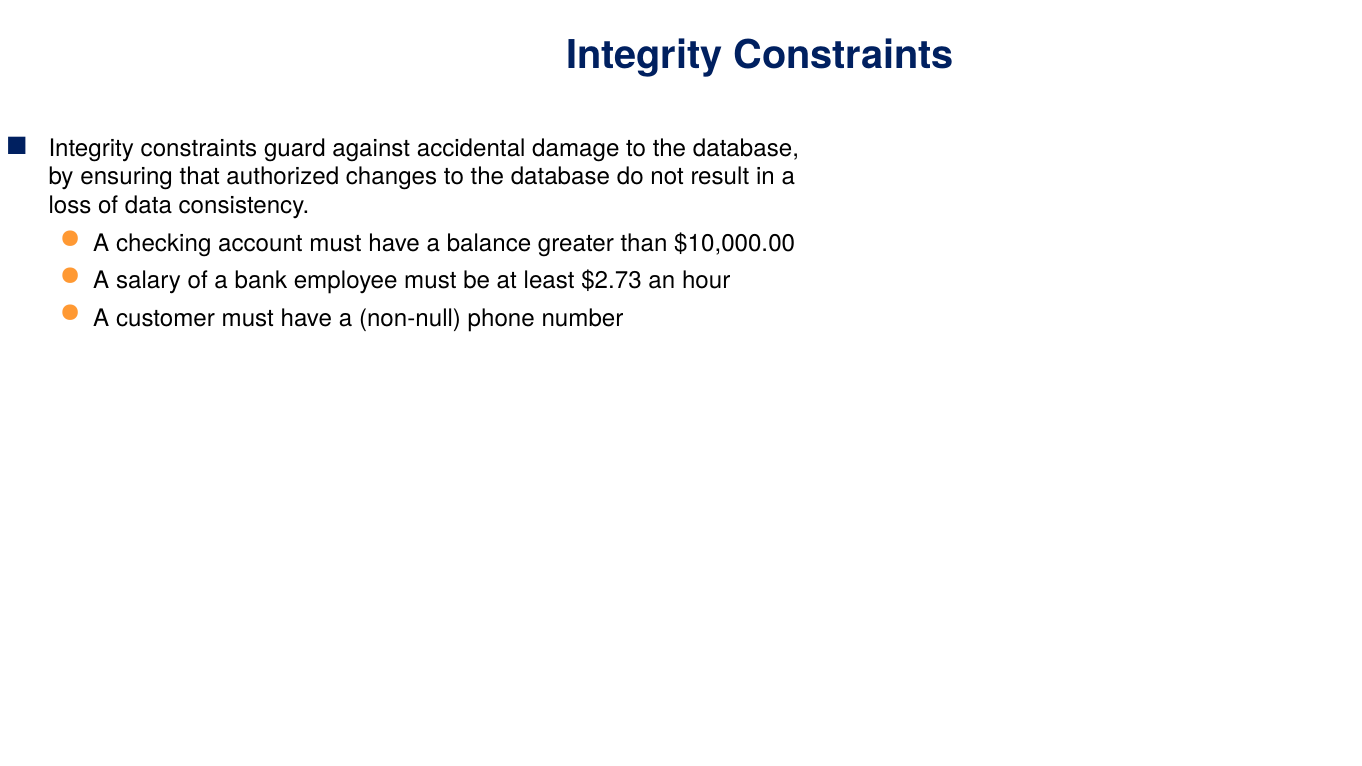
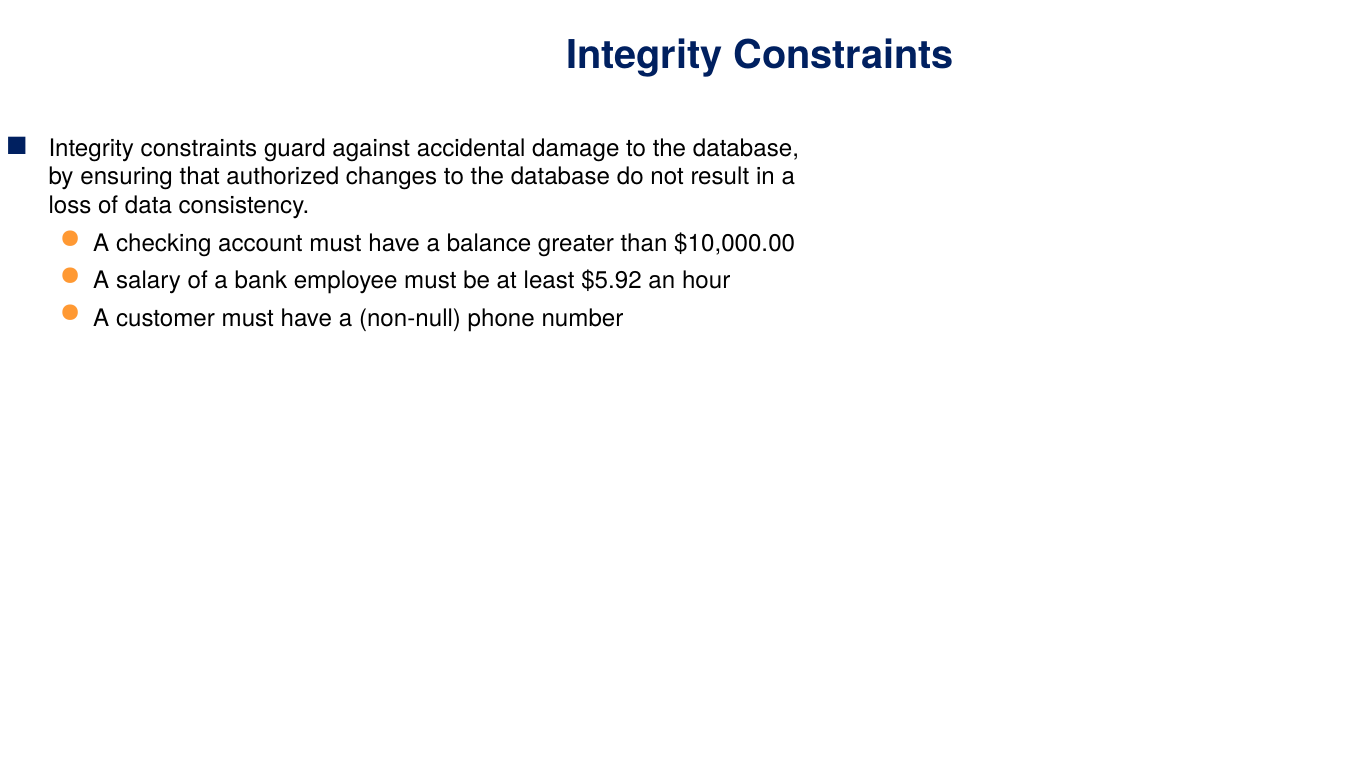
$2.73: $2.73 -> $5.92 (611, 281)
